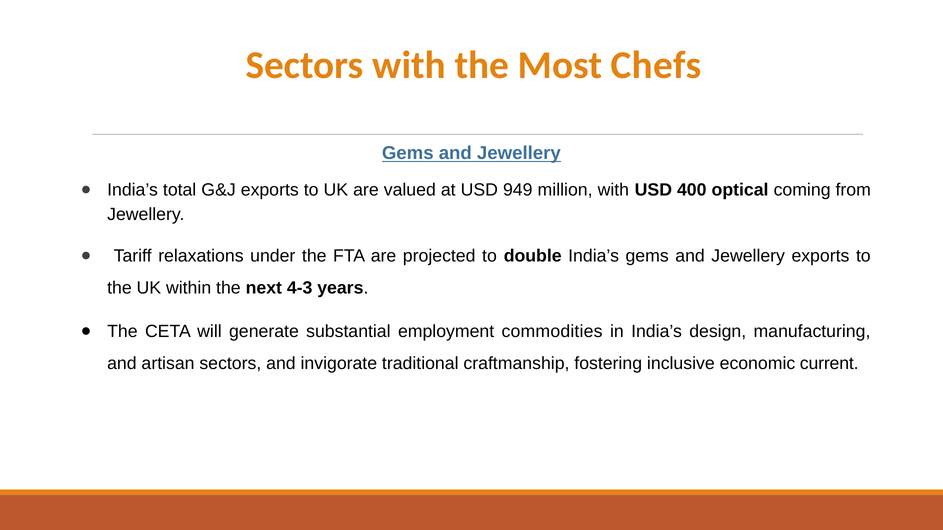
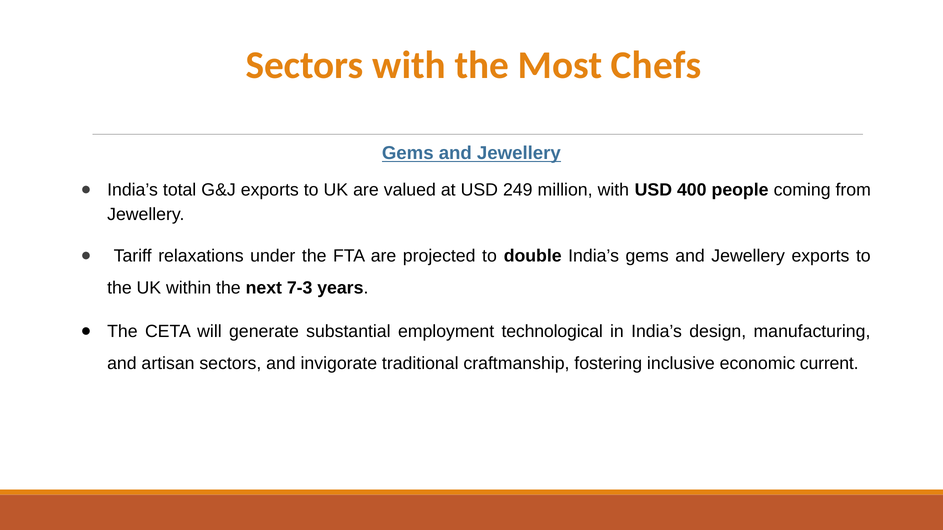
949: 949 -> 249 (518, 190)
optical: optical -> people (740, 190)
4-3: 4-3 -> 7-3 (300, 288)
commodities: commodities -> technological (552, 332)
